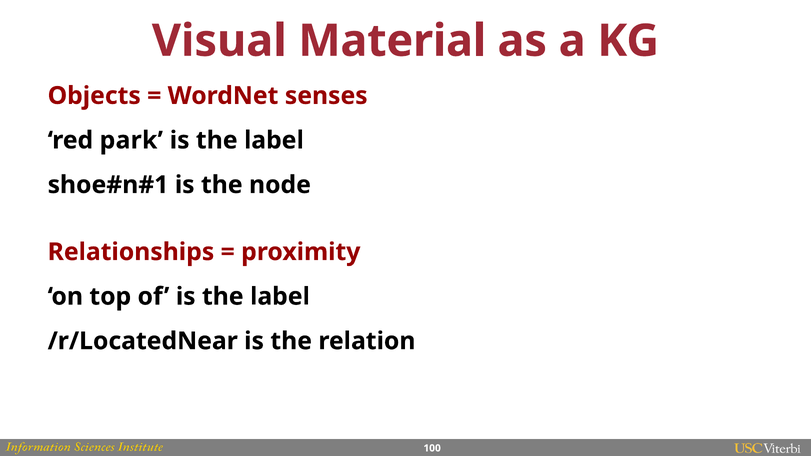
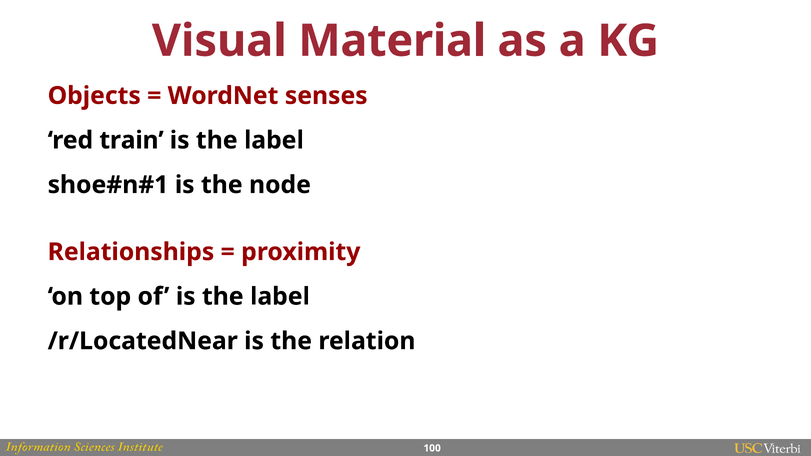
park: park -> train (132, 140)
